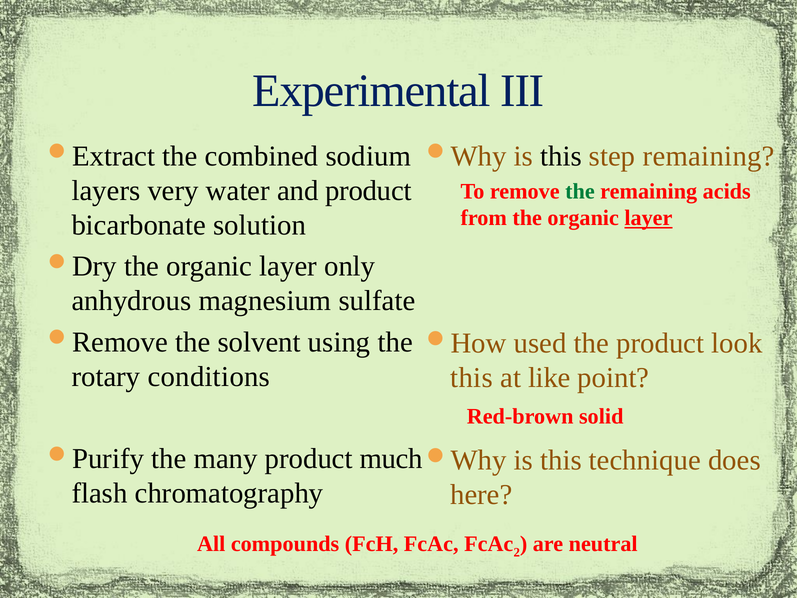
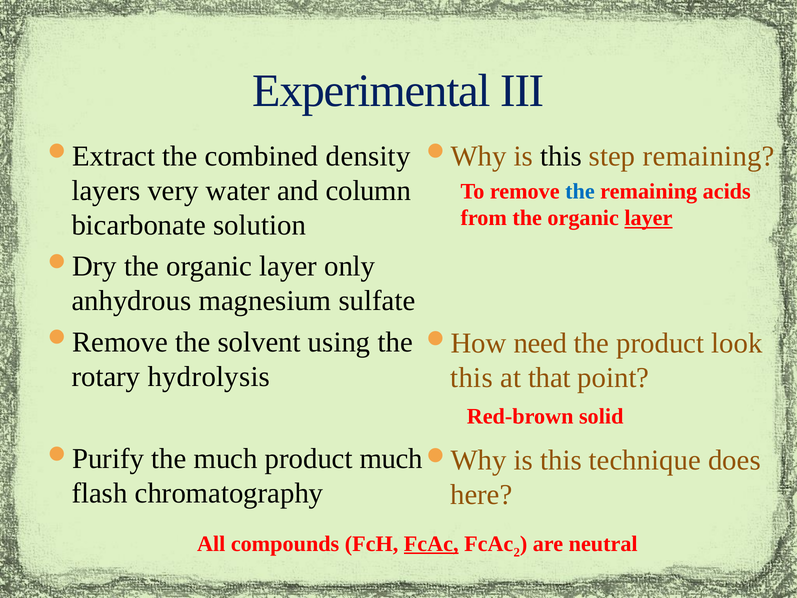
sodium: sodium -> density (368, 156)
and product: product -> column (368, 191)
the colour: green -> blue (580, 191)
used: used -> need (540, 343)
conditions: conditions -> hydrolysis (209, 376)
like: like -> that (549, 378)
the many: many -> much (226, 459)
FcAc underline: none -> present (431, 543)
